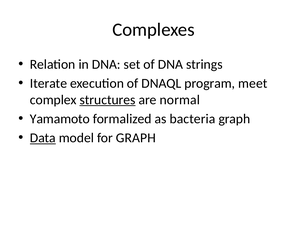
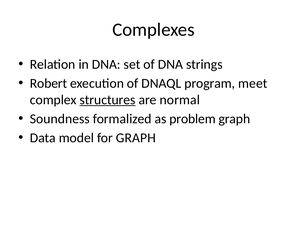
Iterate: Iterate -> Robert (49, 84)
Yamamoto: Yamamoto -> Soundness (60, 119)
bacteria: bacteria -> problem (193, 119)
Data underline: present -> none (43, 138)
